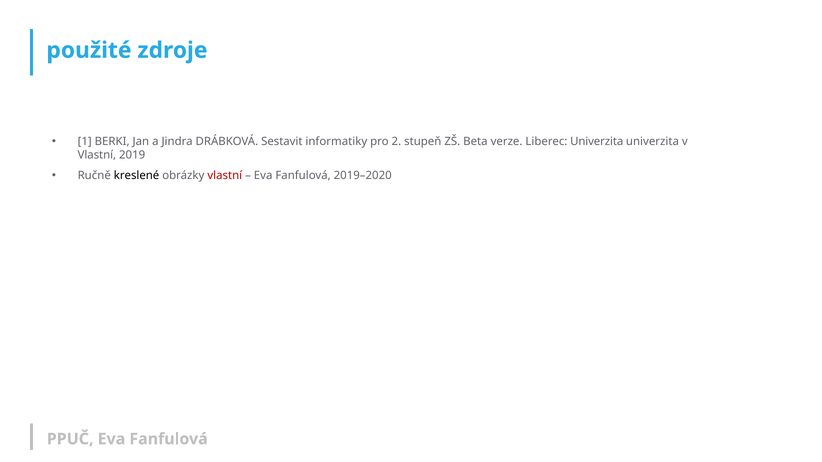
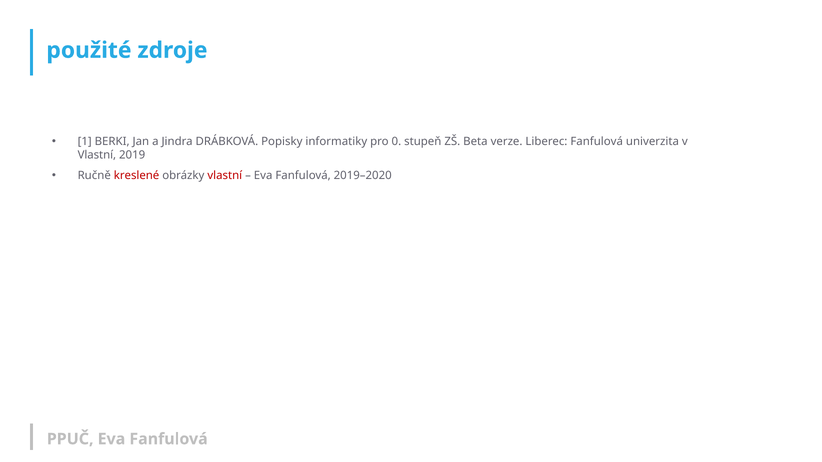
Sestavit: Sestavit -> Popisky (282, 142)
2: 2 -> 0 (396, 142)
Liberec Univerzita: Univerzita -> Fanfulová (597, 142)
kreslené colour: black -> red (137, 176)
